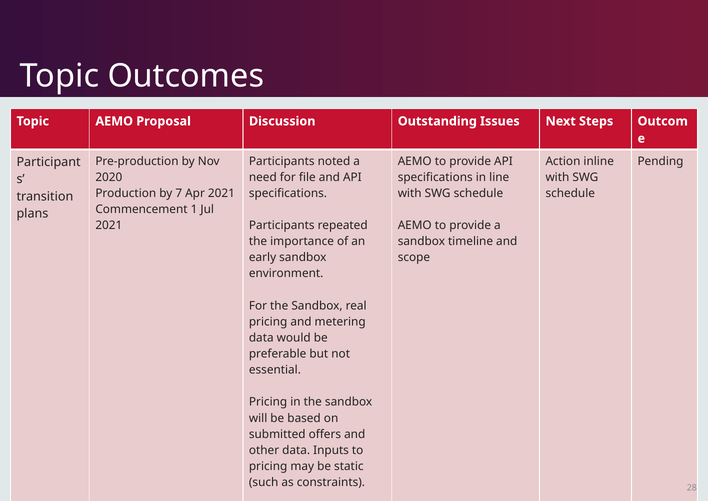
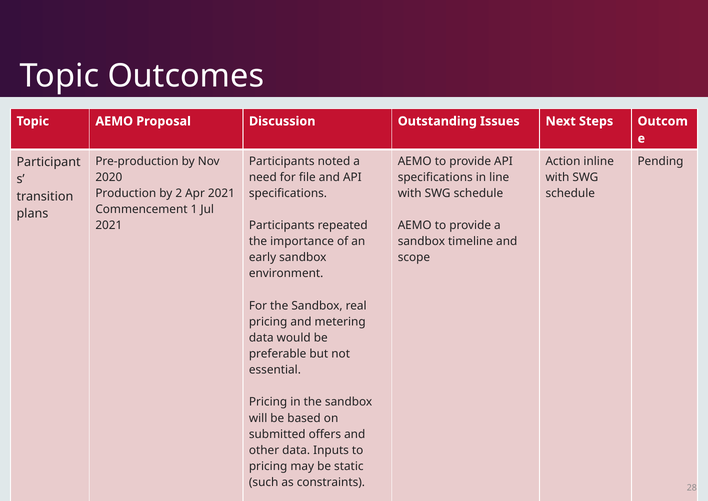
7: 7 -> 2 (179, 193)
